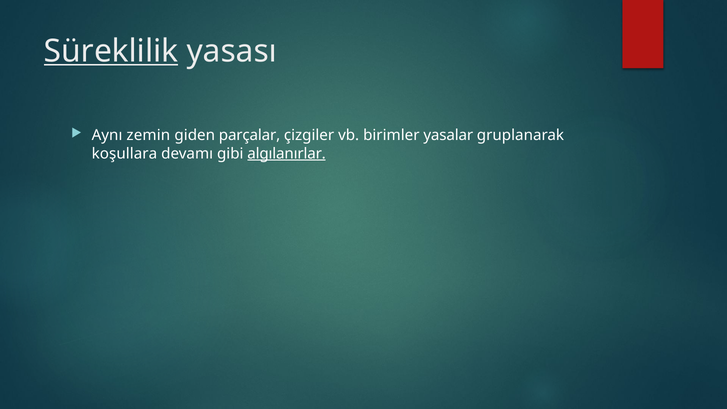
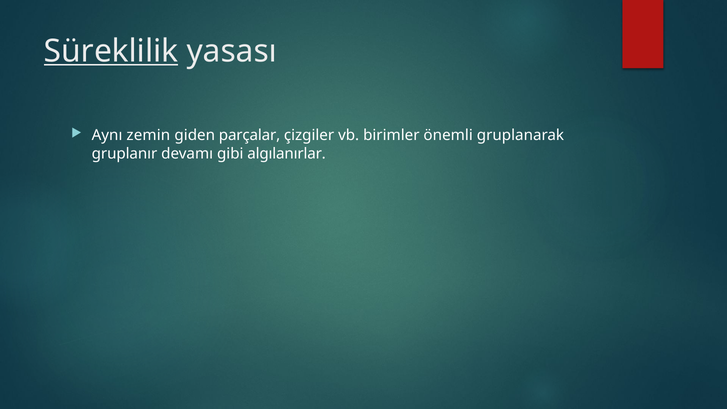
yasalar: yasalar -> önemli (448, 135)
koşullara: koşullara -> gruplanır (125, 153)
algılanırlar underline: present -> none (287, 153)
